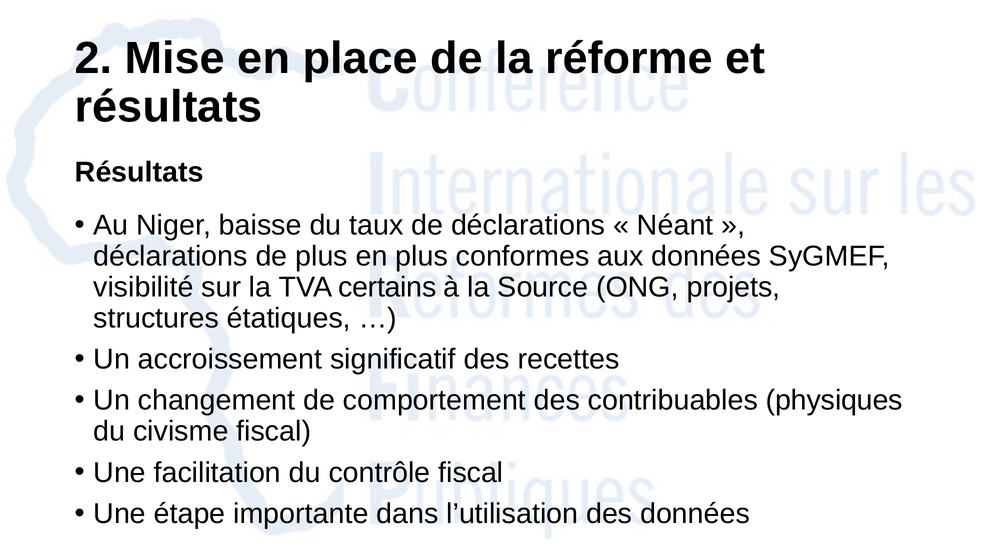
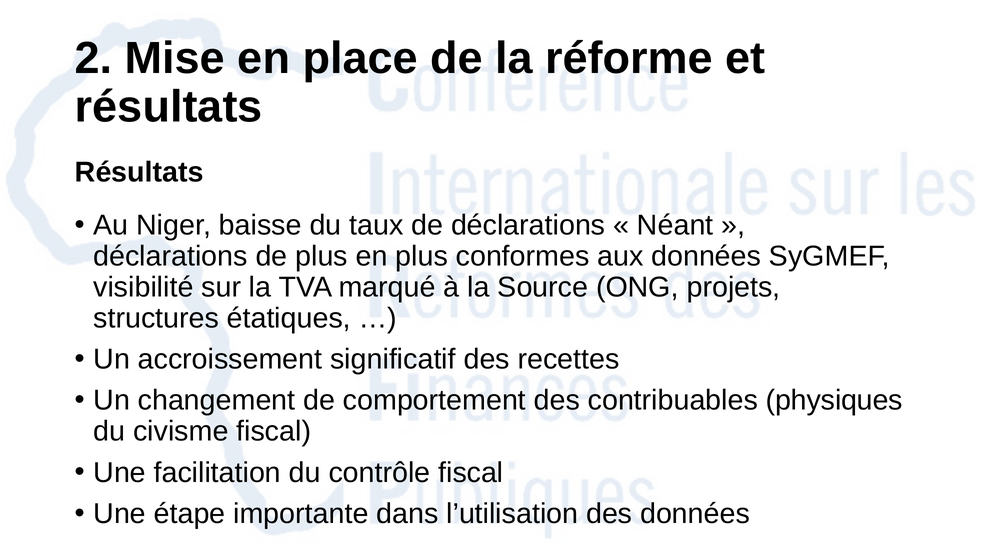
certains: certains -> marqué (387, 287)
